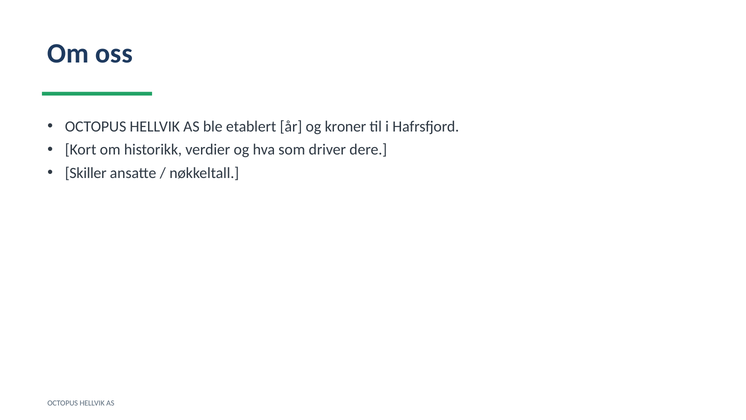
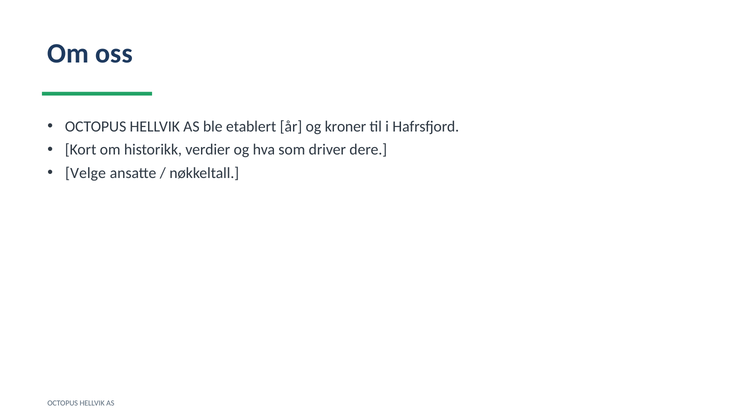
Skiller: Skiller -> Velge (86, 173)
